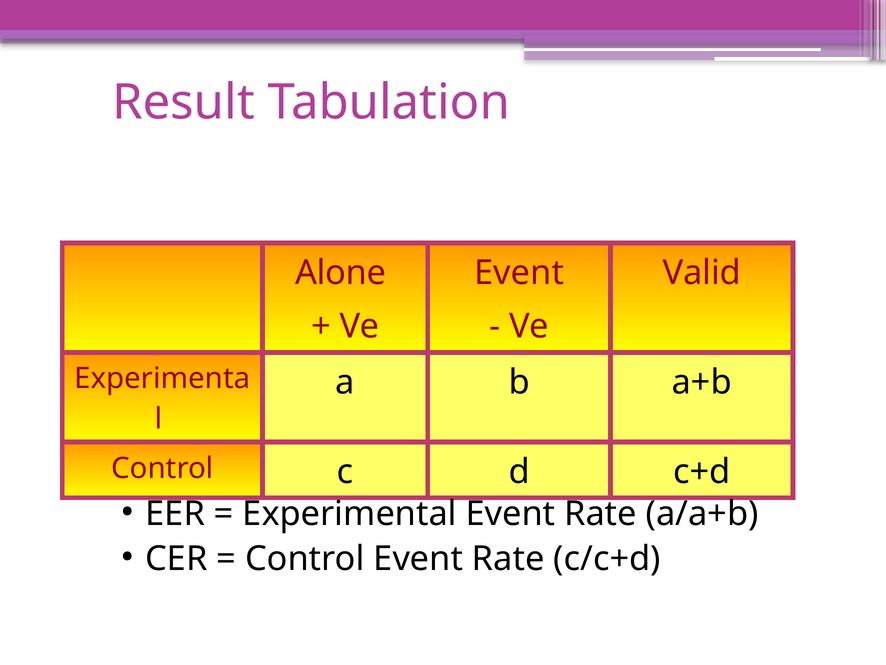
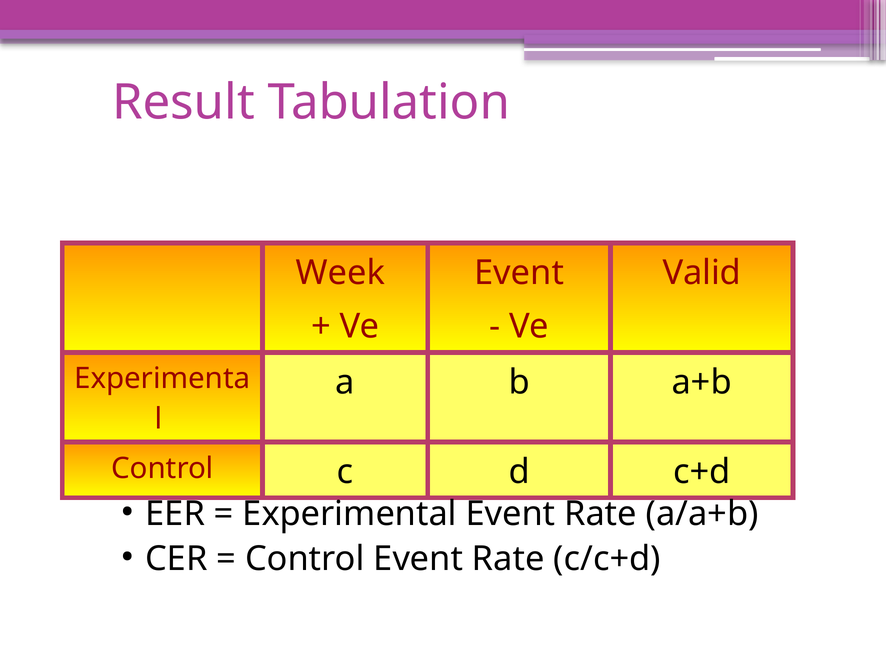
Alone: Alone -> Week (341, 273)
